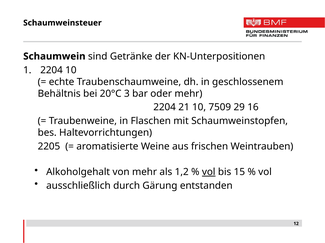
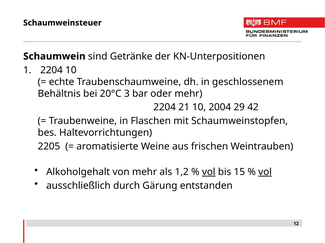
7509: 7509 -> 2004 (220, 108)
16: 16 -> 42 (253, 108)
vol underline: none -> present (265, 172)
